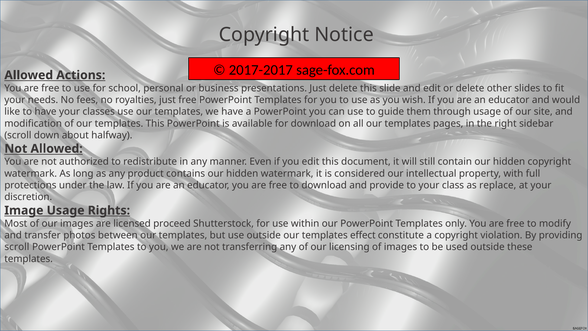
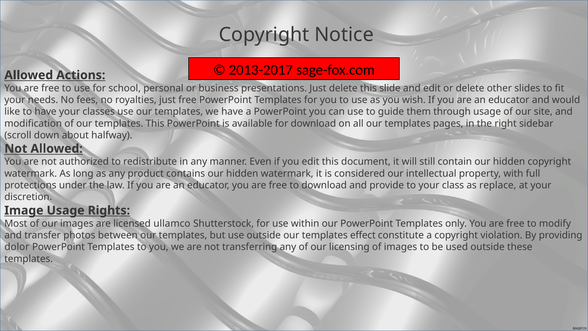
2017-2017: 2017-2017 -> 2013-2017 (261, 70)
proceed: proceed -> ullamco (172, 223)
scroll: scroll -> dolor (17, 247)
